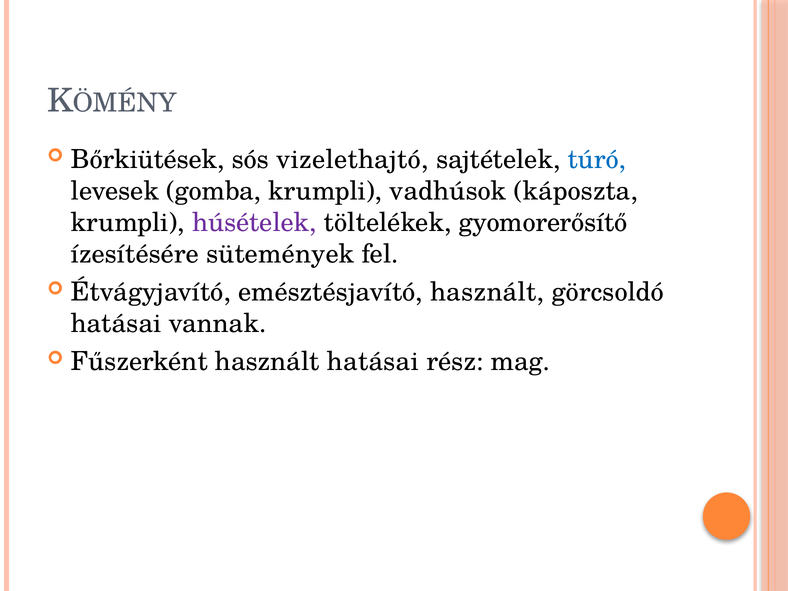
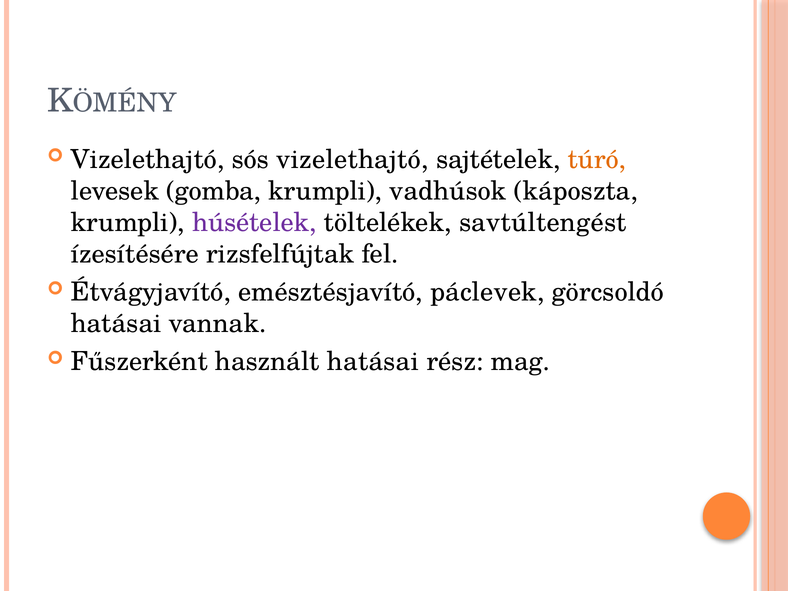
Bőrkiütések: Bőrkiütések -> Vizelethajtó (148, 159)
túró colour: blue -> orange (597, 159)
gyomorerősítő: gyomorerősítő -> savtúltengést (543, 222)
sütemények: sütemények -> rizsfelfújtak (280, 254)
emésztésjavító használt: használt -> páclevek (487, 292)
